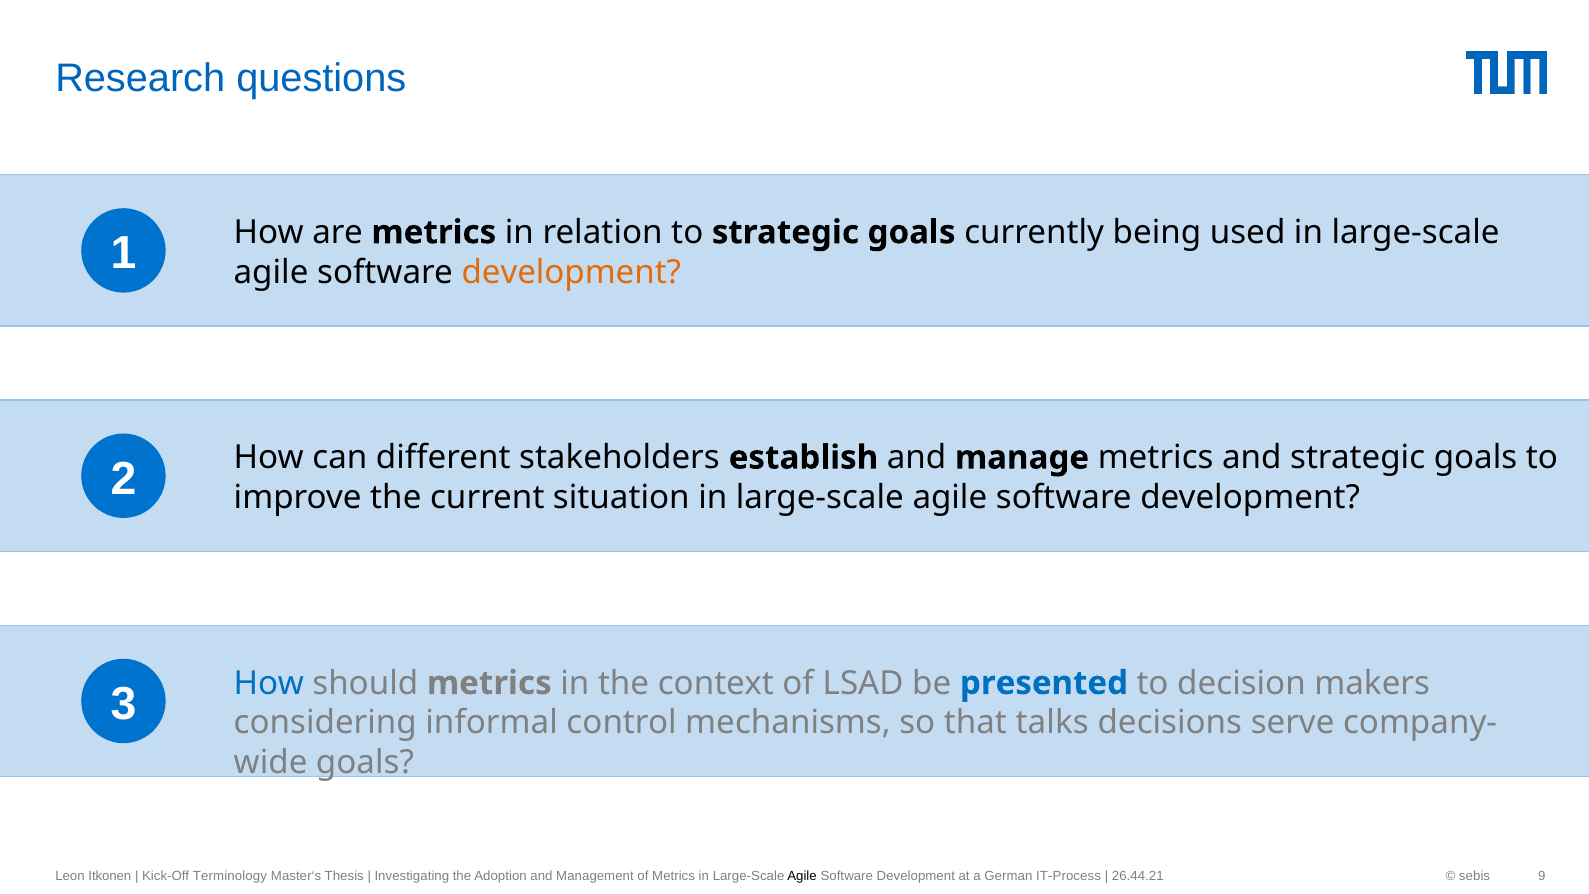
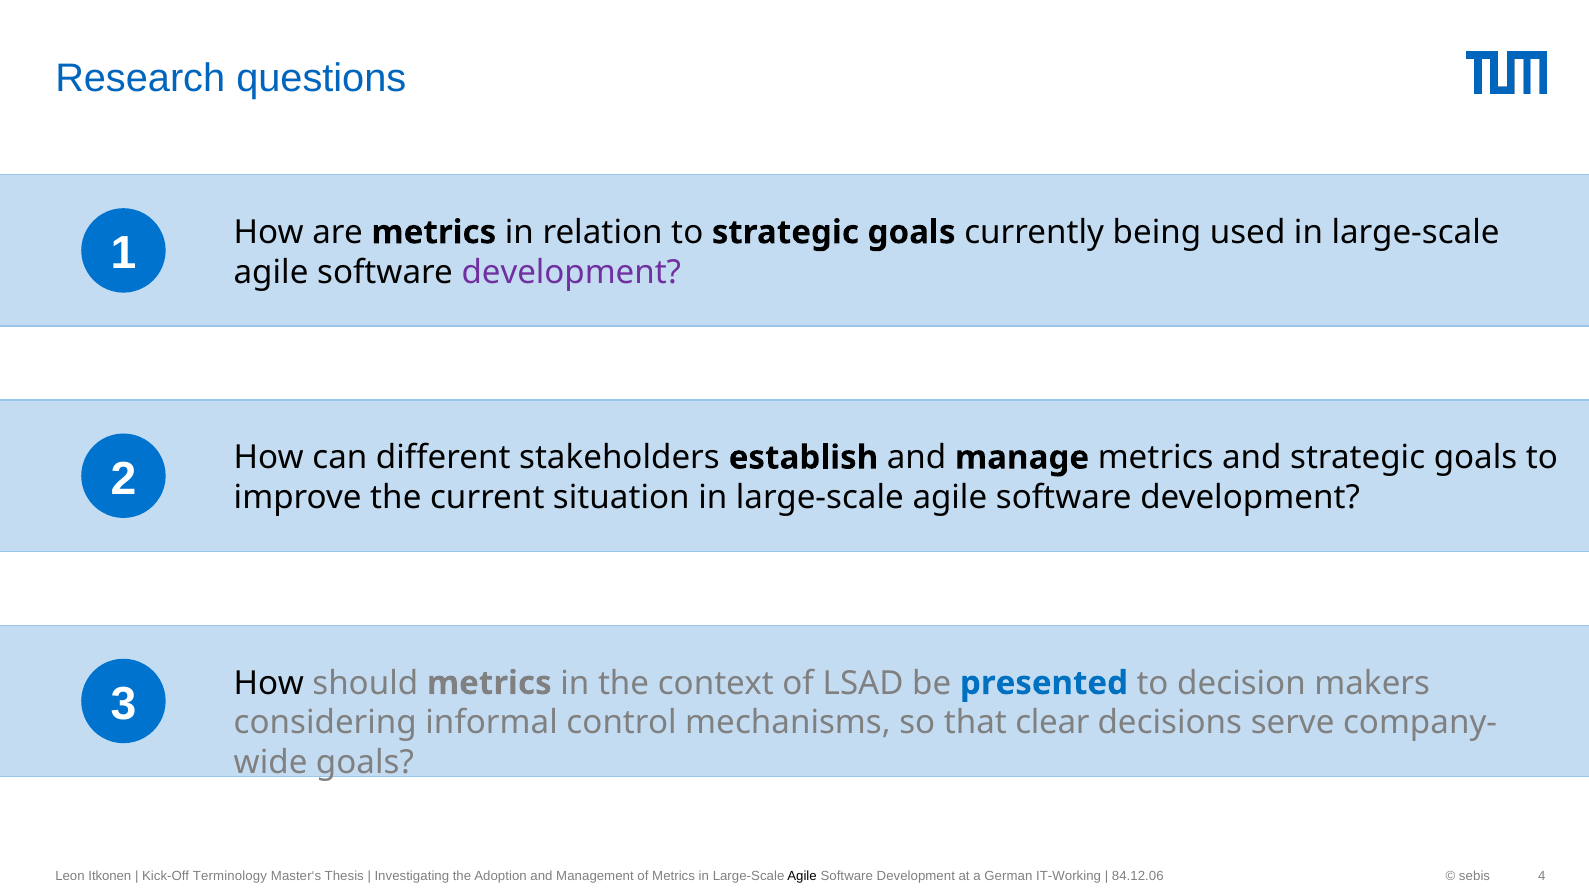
development colour: orange -> purple (571, 272)
How colour: blue -> black (269, 683)
talks: talks -> clear (1052, 723)
IT-Process: IT-Process -> IT-Working (1069, 876)
26.44.21: 26.44.21 -> 84.12.06 (1138, 876)
9: 9 -> 4 (1542, 876)
